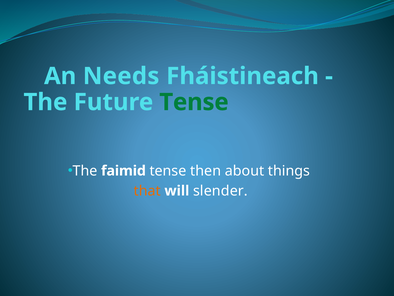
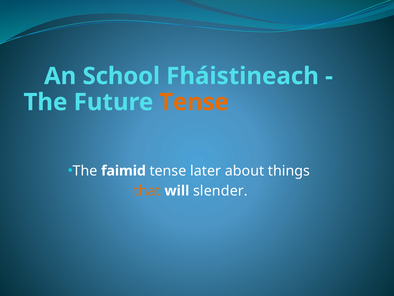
Needs: Needs -> School (121, 76)
Tense colour: green -> orange (194, 102)
then: then -> later (206, 171)
